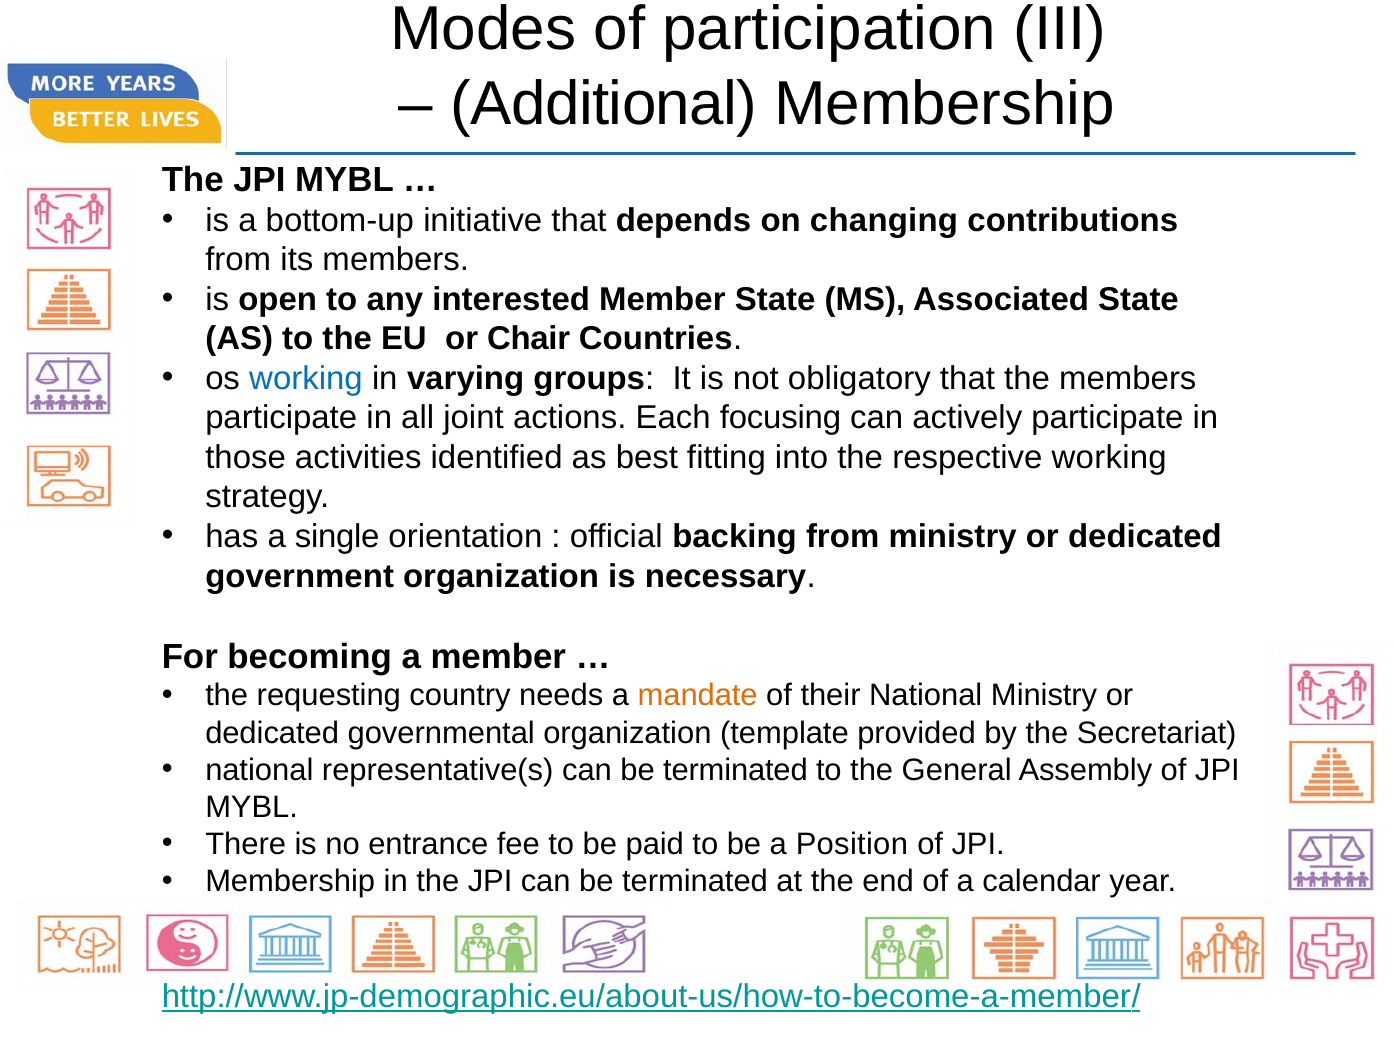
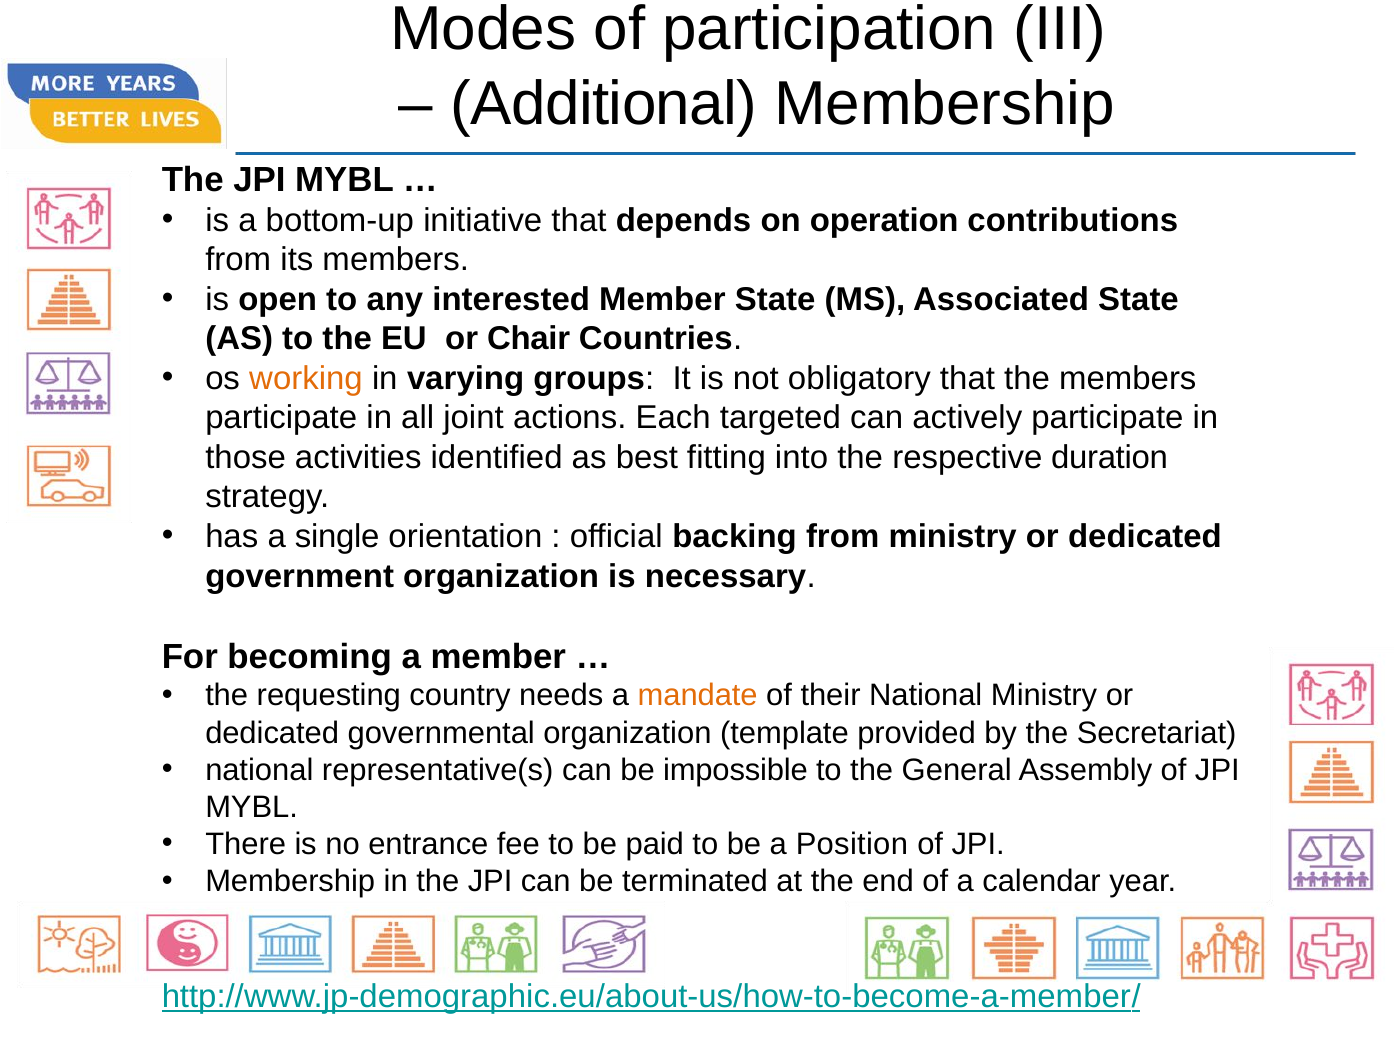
changing: changing -> operation (884, 220)
working colour: blue -> orange (306, 378)
focusing: focusing -> targeted (780, 418)
respective working: working -> duration (1109, 457)
representative(s can be terminated: terminated -> impossible (735, 770)
